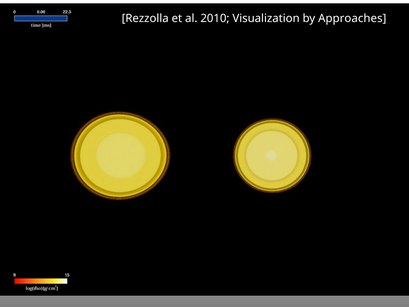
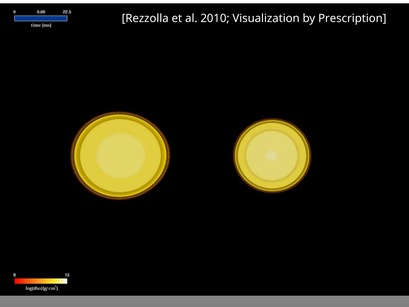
Approaches: Approaches -> Prescription (352, 18)
